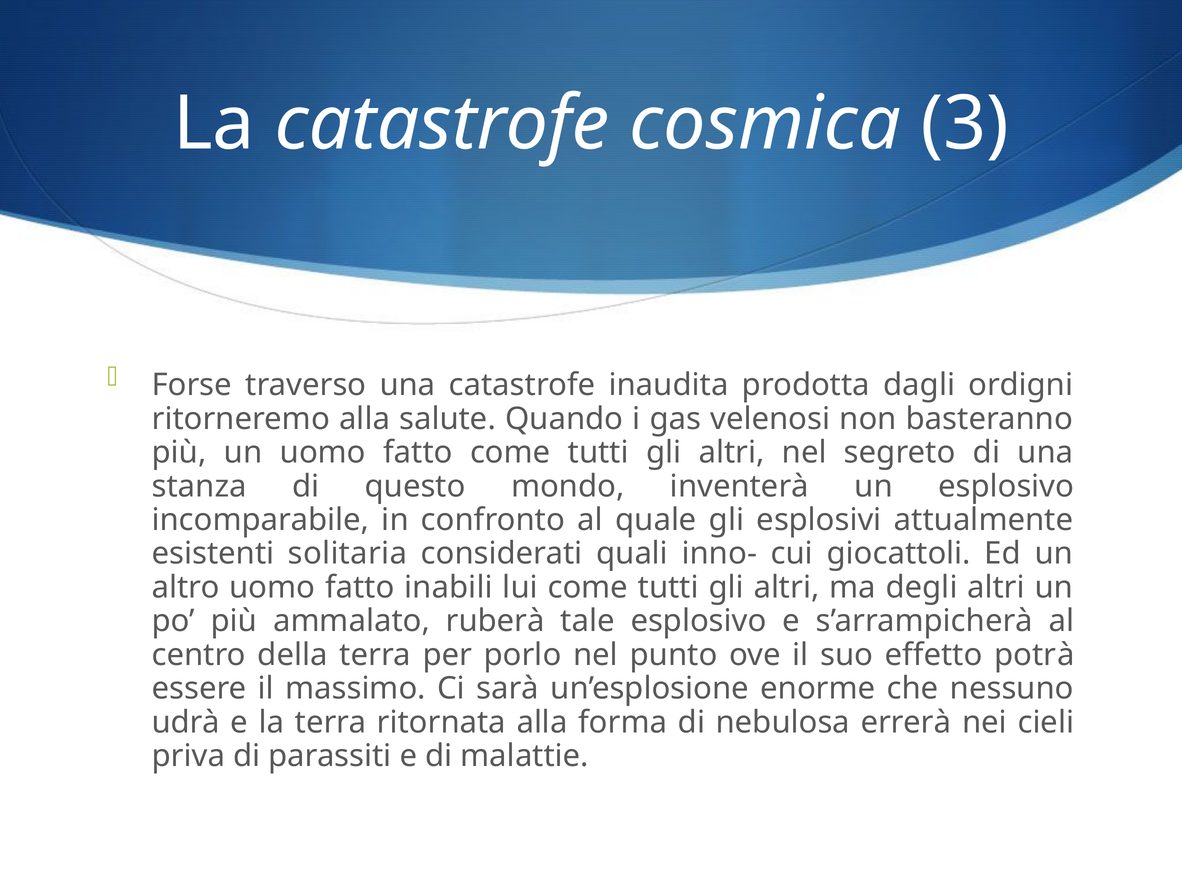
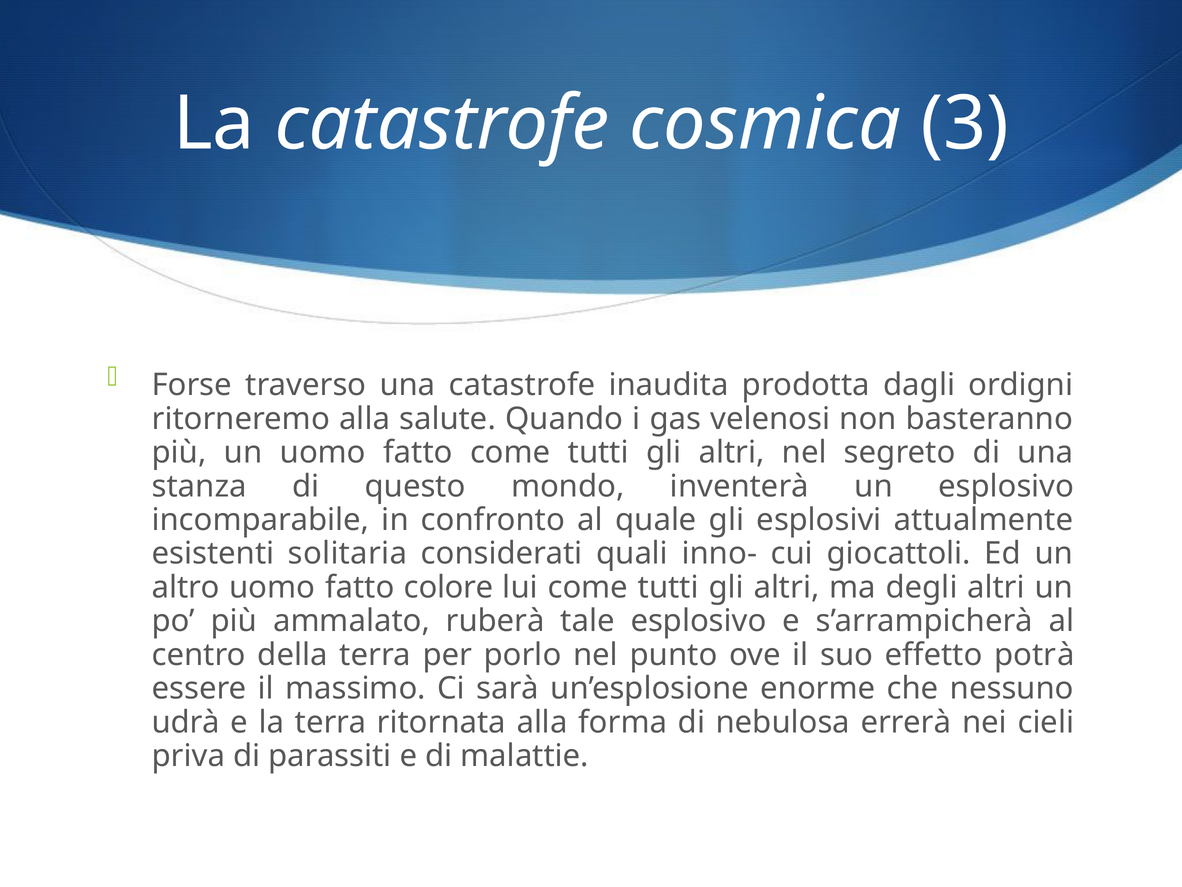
inabili: inabili -> colore (449, 587)
